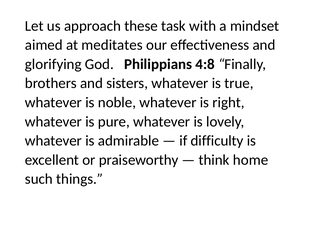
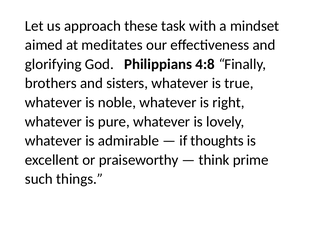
difficulty: difficulty -> thoughts (217, 141)
home: home -> prime (251, 160)
